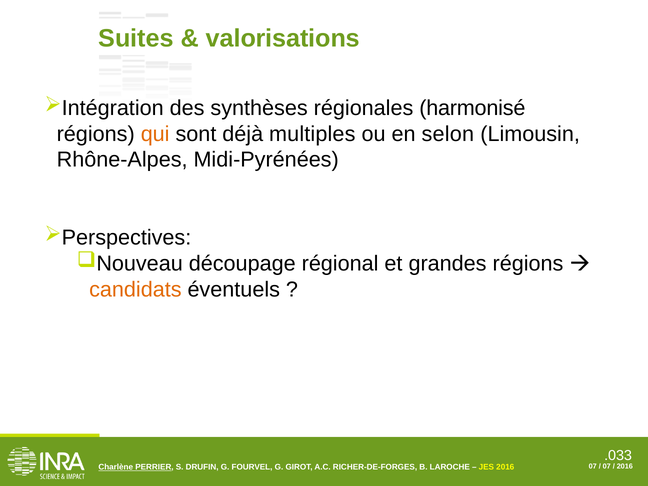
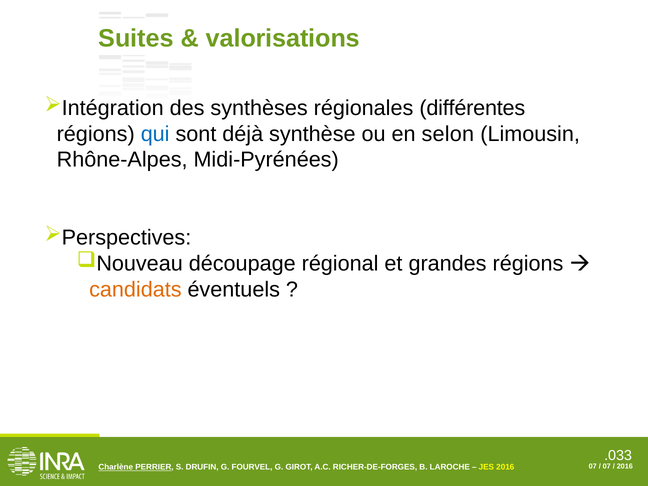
harmonisé: harmonisé -> différentes (472, 108)
qui colour: orange -> blue (155, 134)
multiples: multiples -> synthèse (312, 134)
